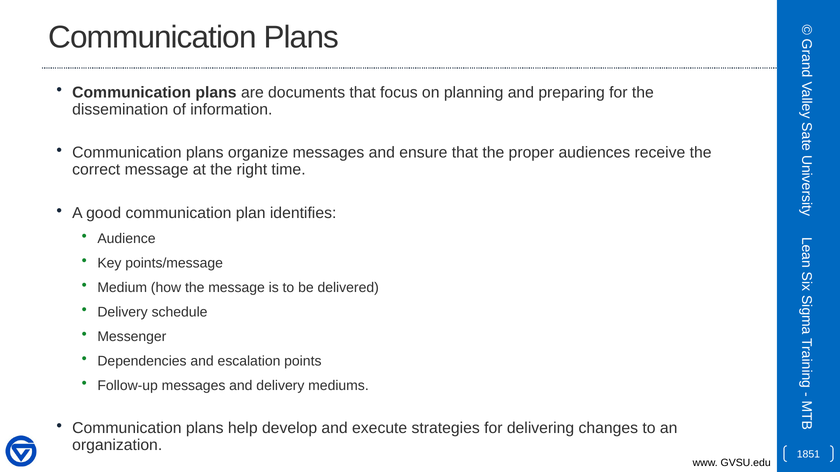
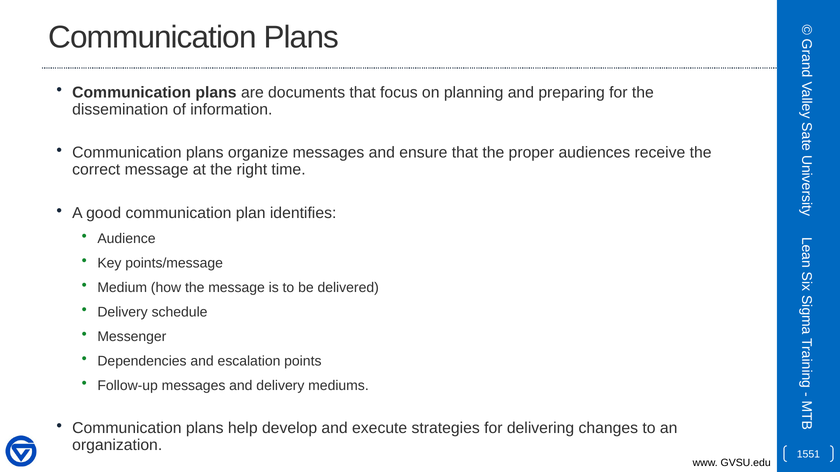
1851: 1851 -> 1551 (808, 455)
